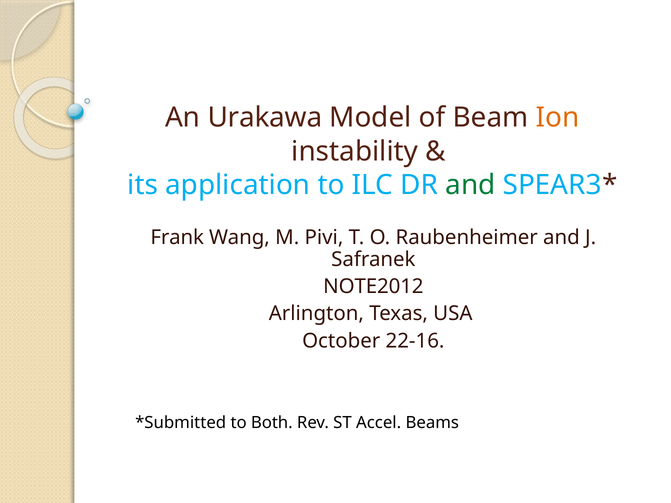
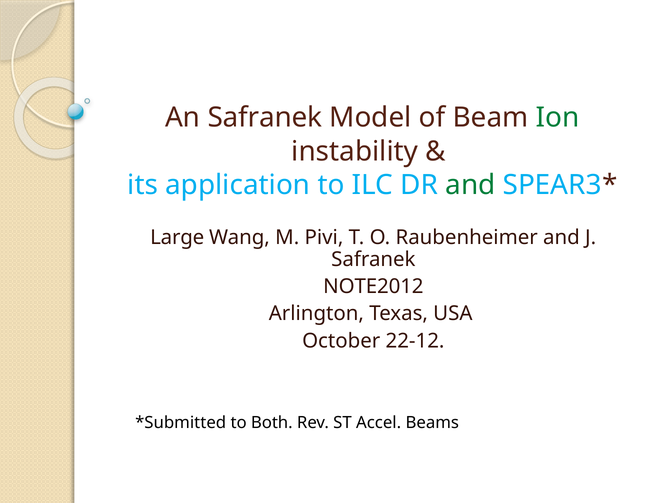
An Urakawa: Urakawa -> Safranek (265, 118)
Ion colour: orange -> green (557, 118)
Frank: Frank -> Large (177, 237)
22-16: 22-16 -> 22-12 (415, 341)
